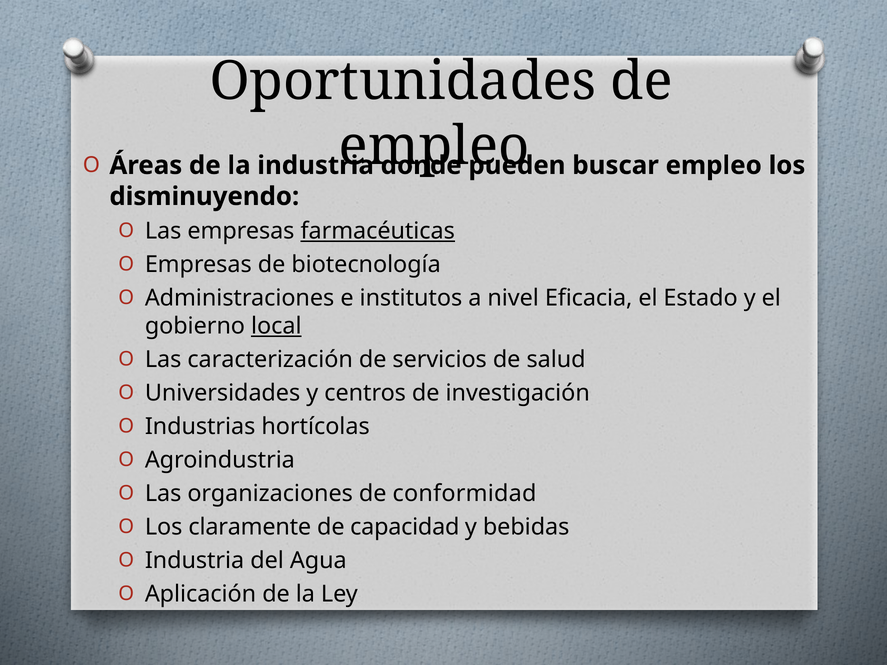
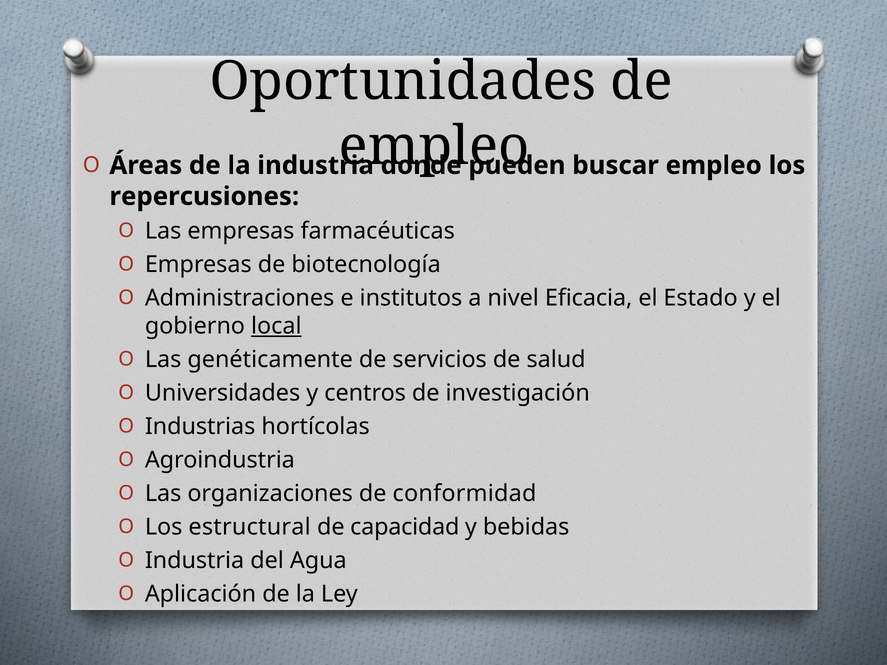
disminuyendo: disminuyendo -> repercusiones (204, 197)
farmacéuticas underline: present -> none (378, 231)
caracterización: caracterización -> genéticamente (270, 360)
claramente: claramente -> estructural (250, 527)
